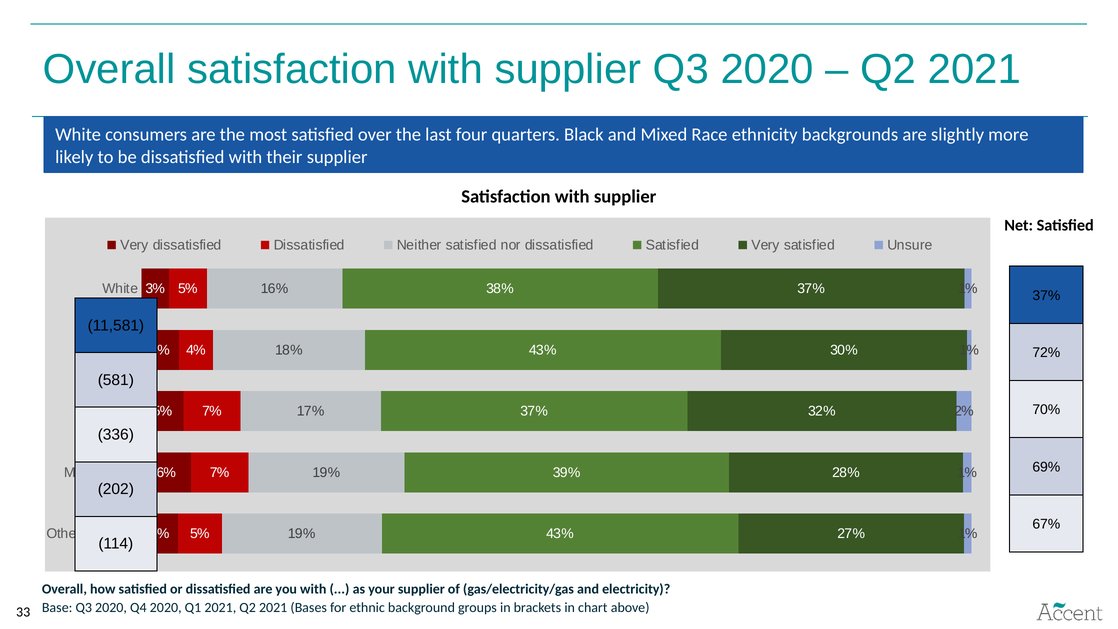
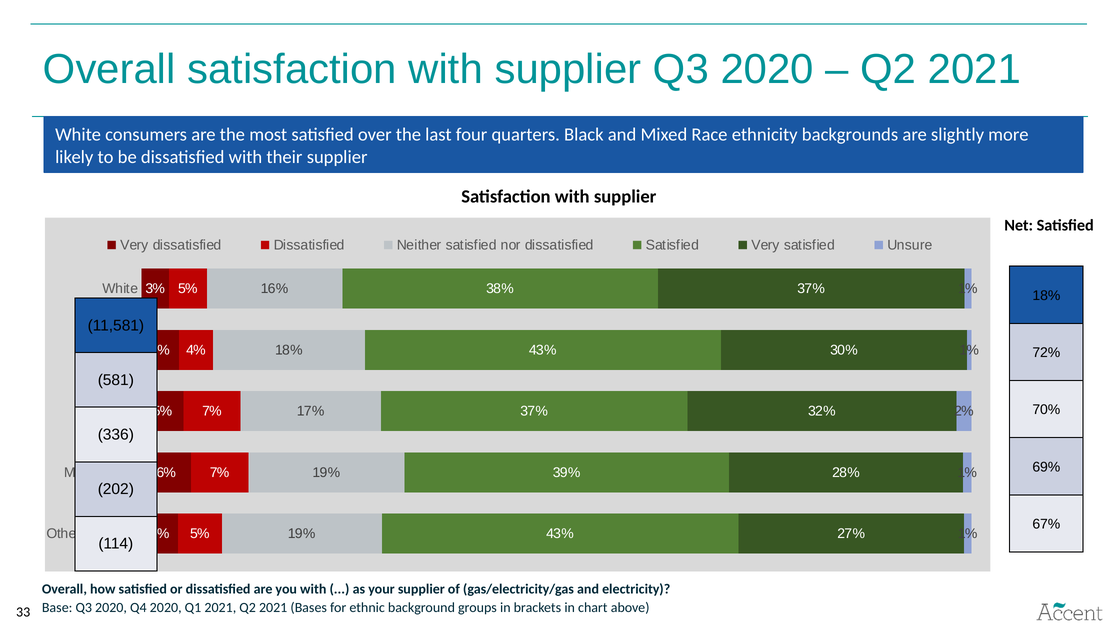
37%: 37% -> 18% (1046, 295)
